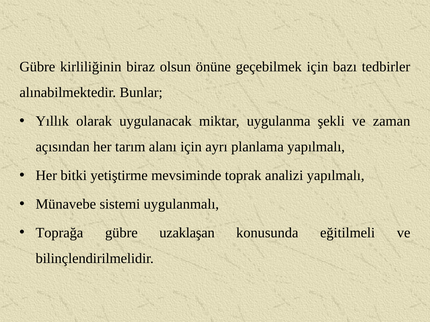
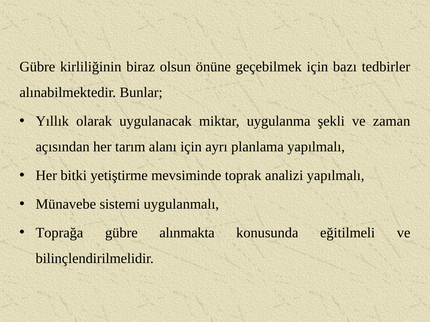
uzaklaşan: uzaklaşan -> alınmakta (187, 233)
